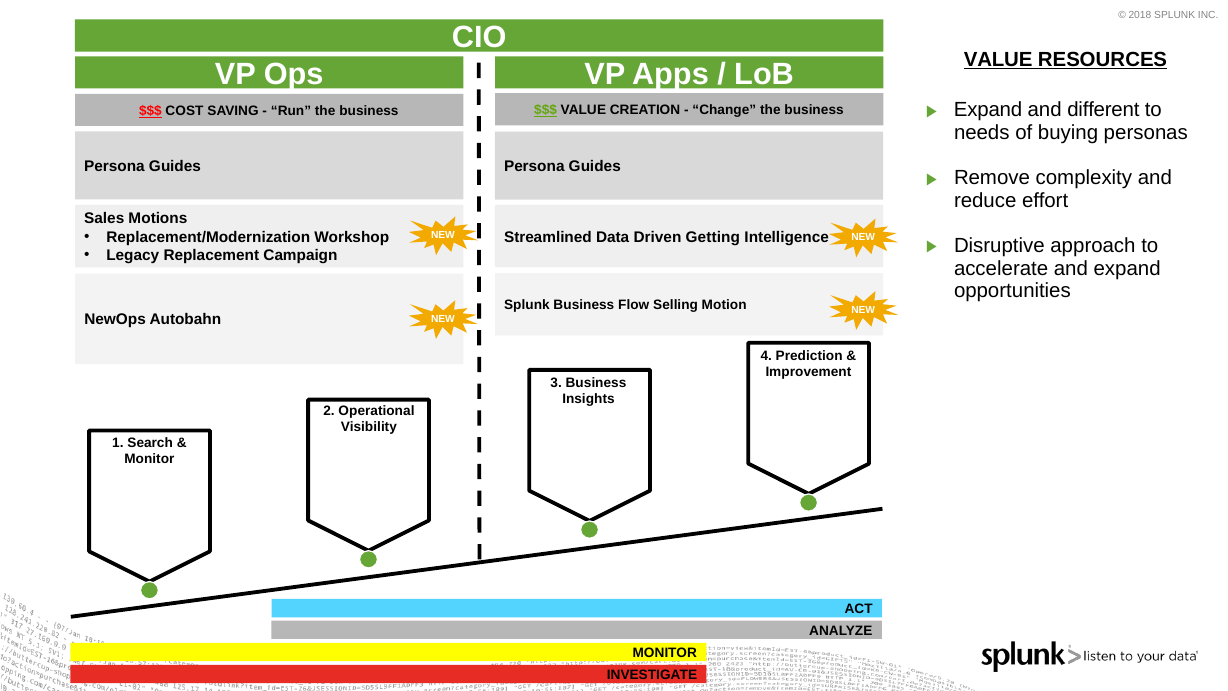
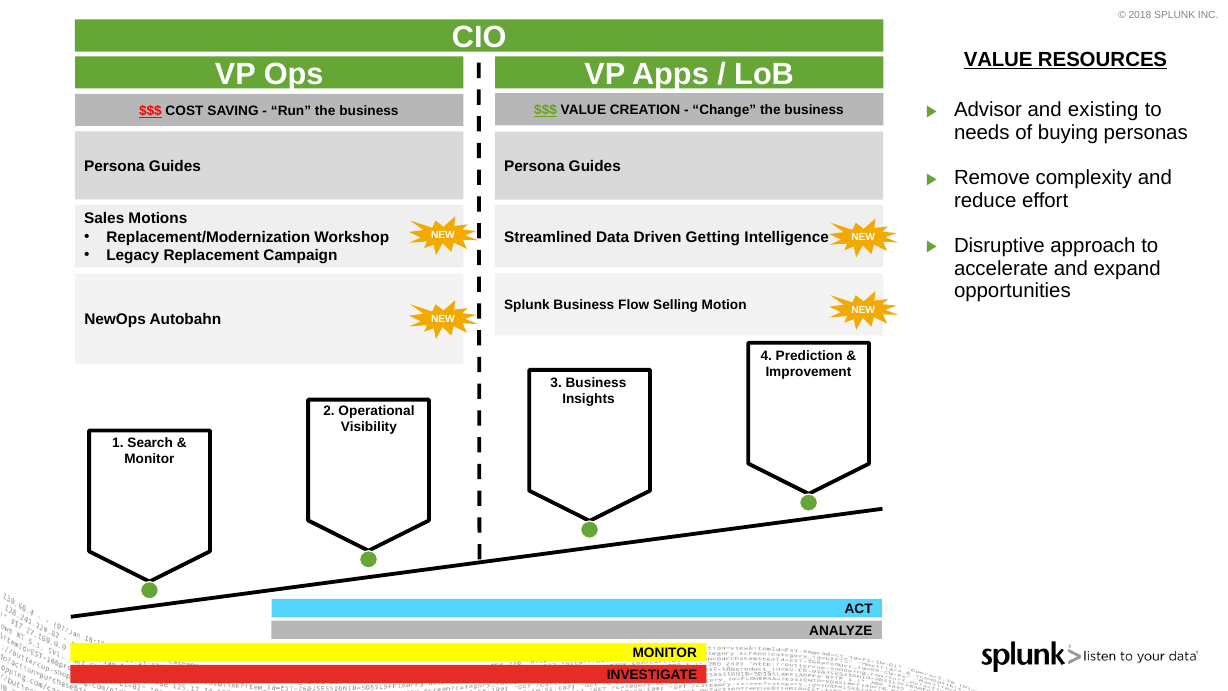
Expand: Expand -> Advisor (988, 110)
different: different -> existing (1103, 110)
